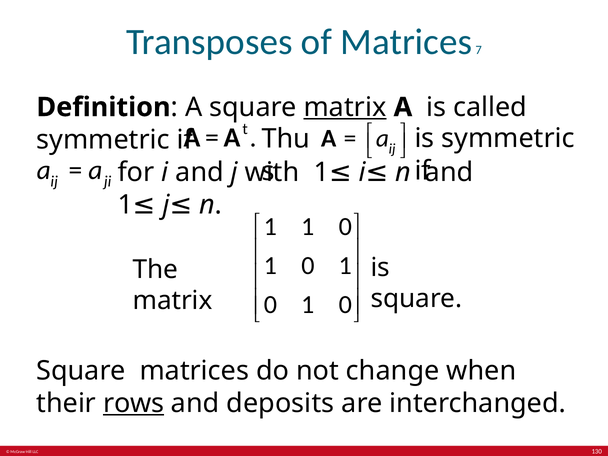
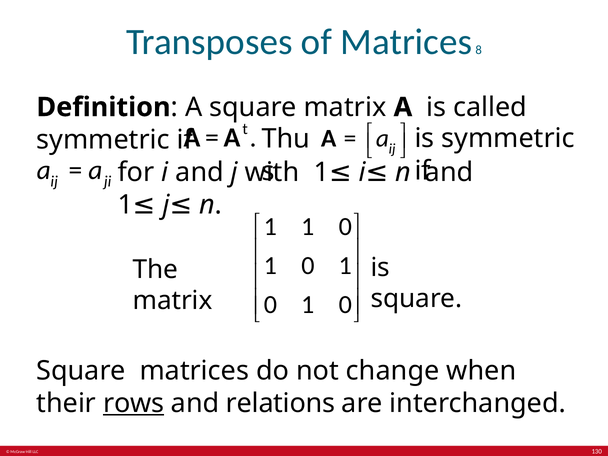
7: 7 -> 8 (479, 50)
matrix underline: present -> none (345, 107)
deposits: deposits -> relations (281, 403)
